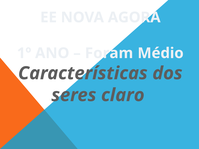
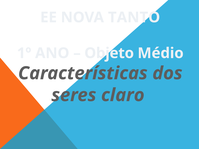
AGORA: AGORA -> TANTO (134, 17)
Foram: Foram -> Objeto (109, 53)
